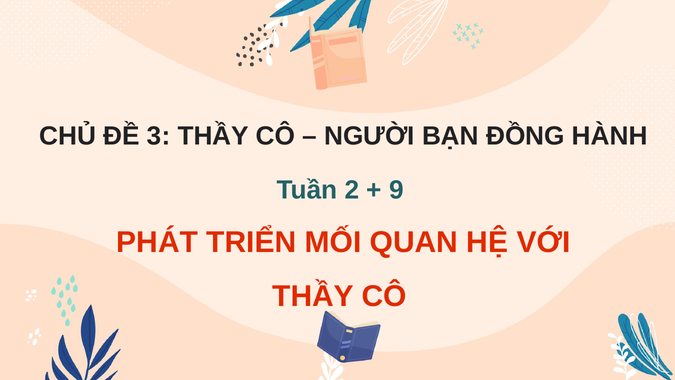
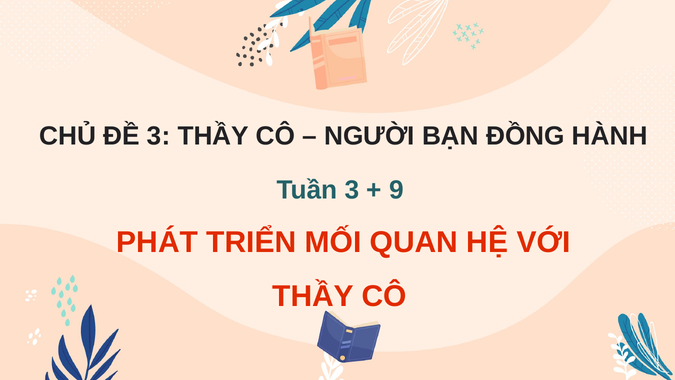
Tuần 2: 2 -> 3 (352, 190)
